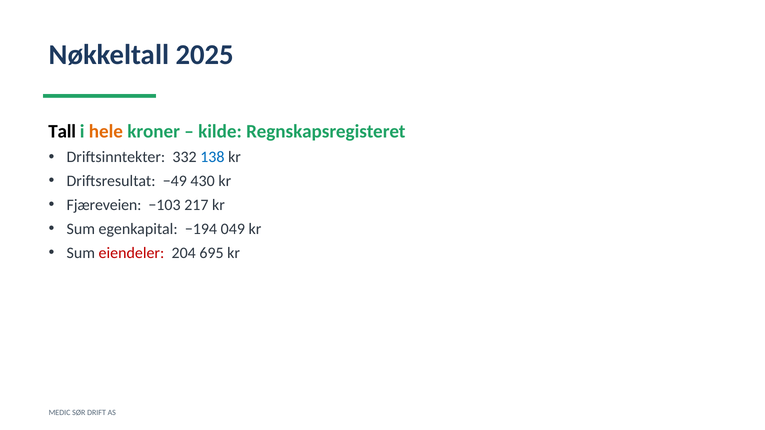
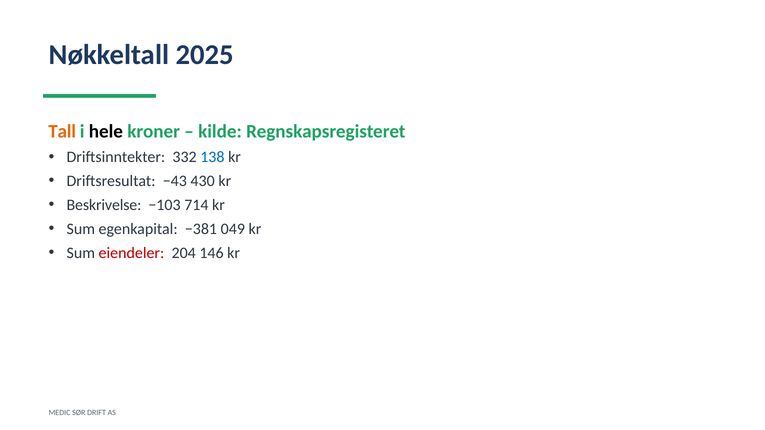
Tall colour: black -> orange (62, 132)
hele colour: orange -> black (106, 132)
−49: −49 -> −43 (175, 181)
Fjæreveien: Fjæreveien -> Beskrivelse (104, 205)
217: 217 -> 714 (196, 205)
−194: −194 -> −381 (201, 229)
695: 695 -> 146 (212, 253)
